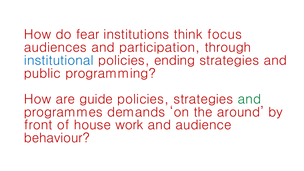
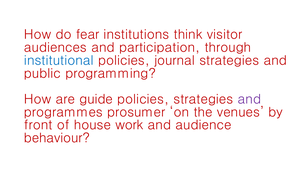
focus: focus -> visitor (225, 35)
ending: ending -> journal (175, 60)
and colour: green -> purple (249, 99)
demands: demands -> prosumer (136, 112)
around: around -> venues (240, 112)
